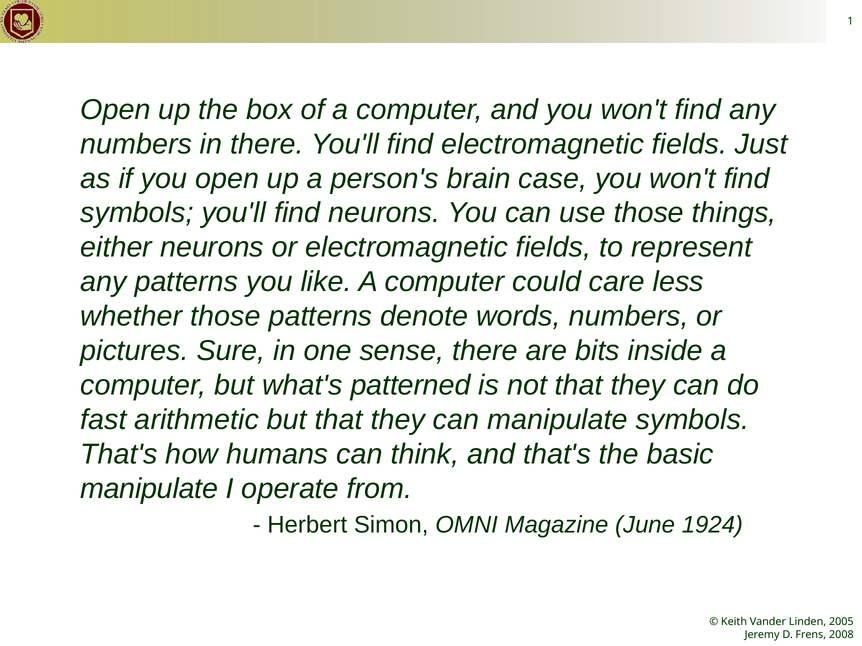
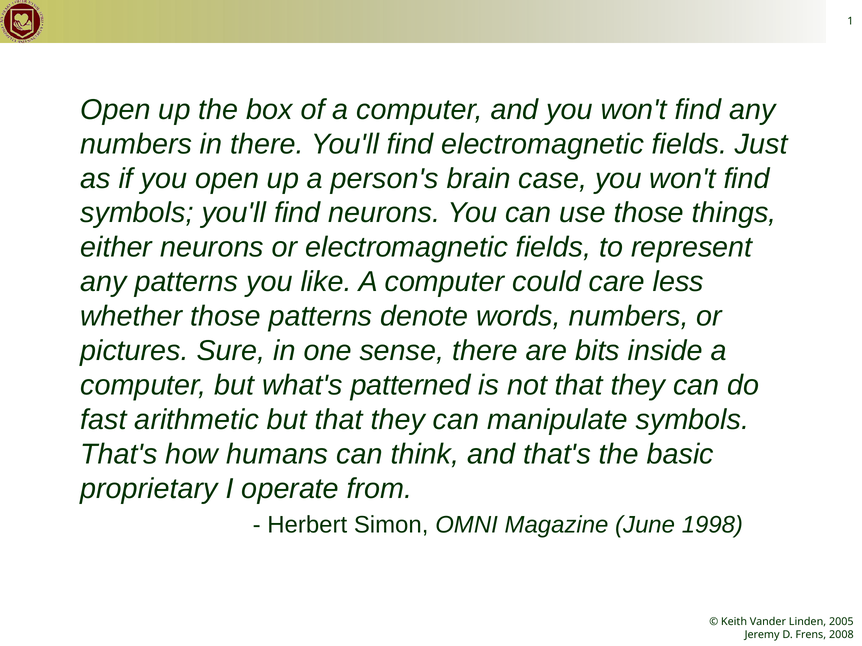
manipulate: manipulate -> proprietary (149, 489)
1924: 1924 -> 1998 (712, 525)
